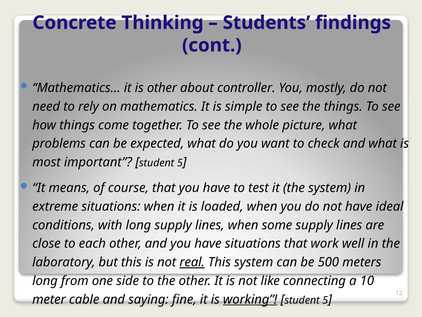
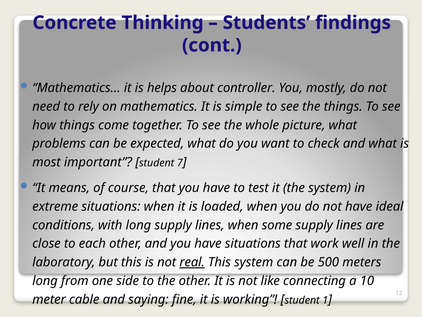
is other: other -> helps (162, 88)
5: 5 -> 7 (180, 163)
working underline: present -> none (250, 299)
5: 5 -> 1 (325, 300)
